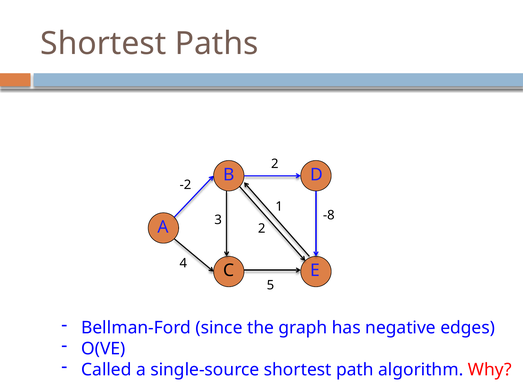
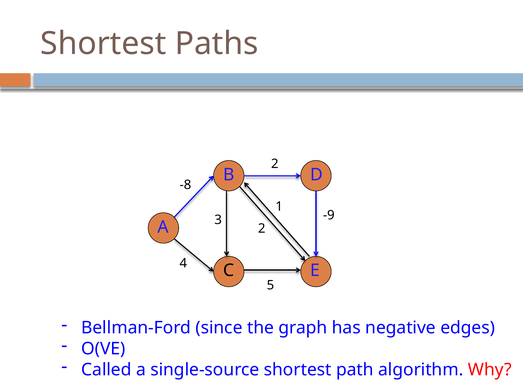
-2: -2 -> -8 (185, 185)
-8: -8 -> -9 (329, 215)
